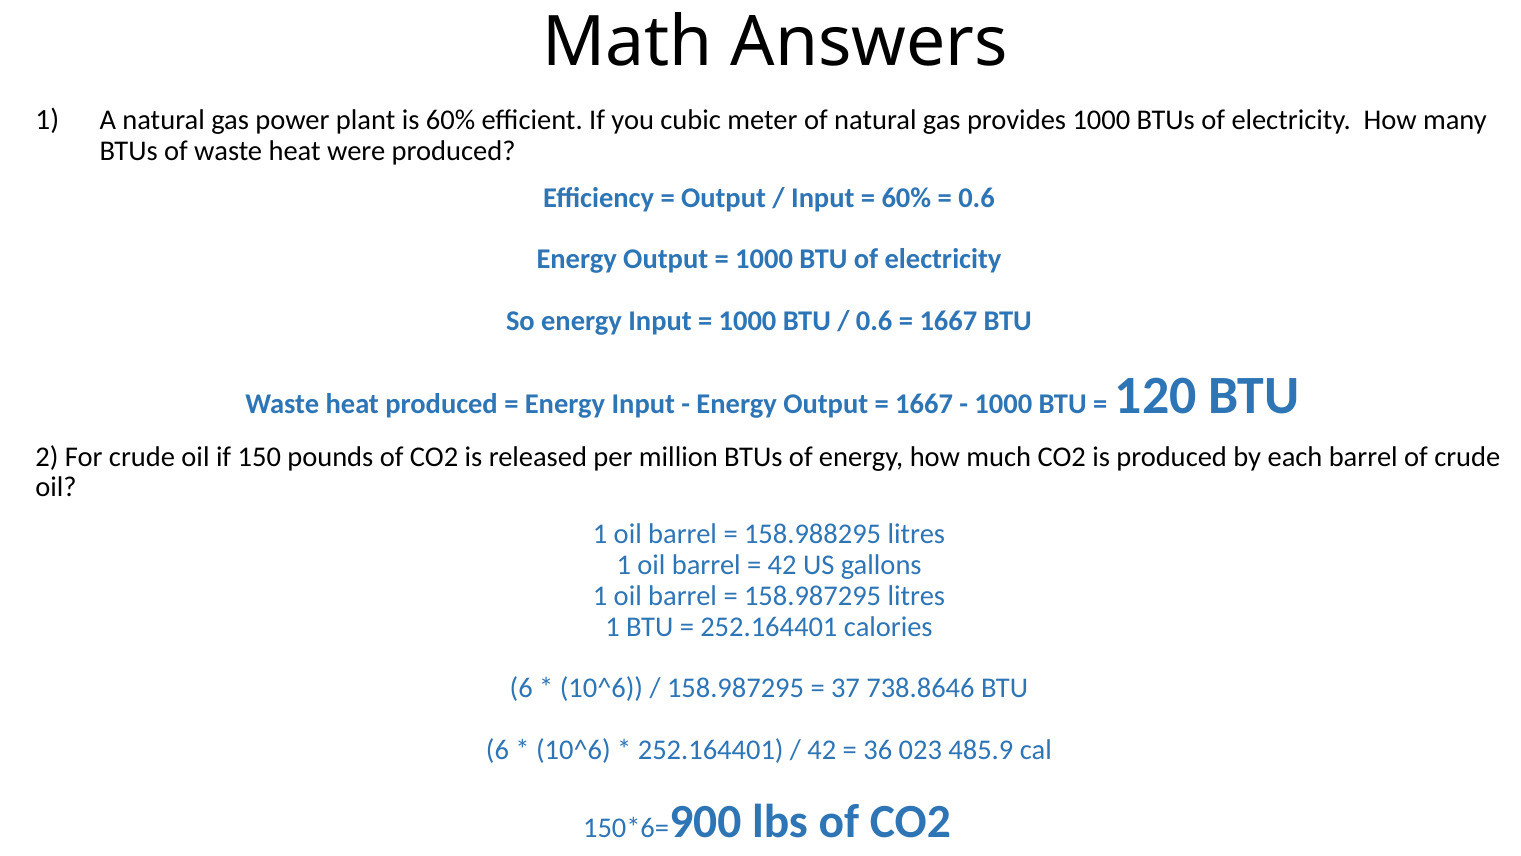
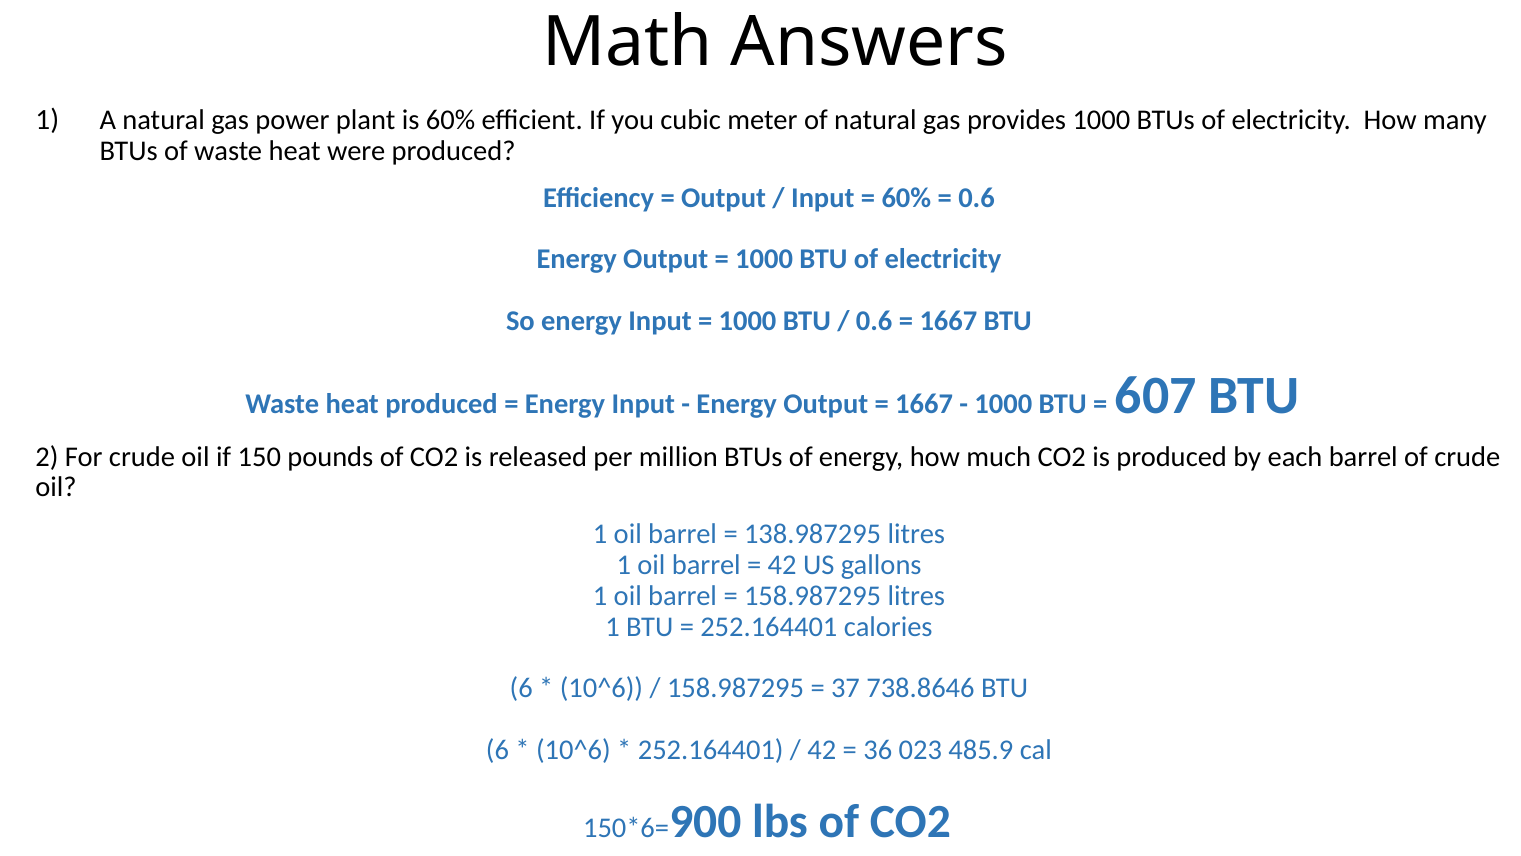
120: 120 -> 607 (1156, 396)
158.988295: 158.988295 -> 138.987295 (813, 534)
